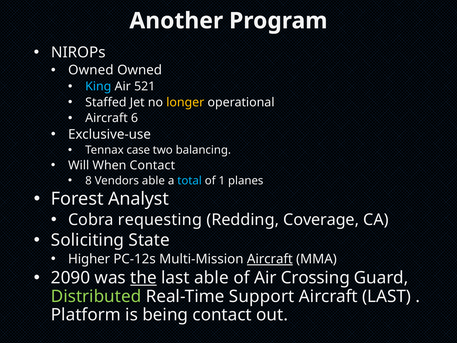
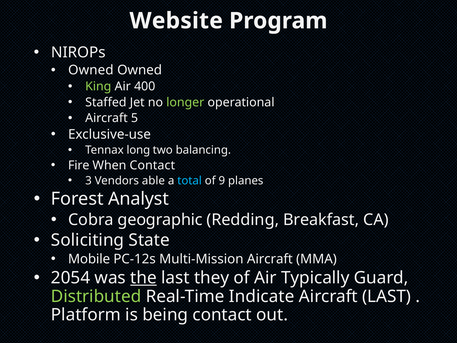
Another: Another -> Website (176, 21)
King colour: light blue -> light green (98, 86)
521: 521 -> 400 (145, 86)
longer colour: yellow -> light green (185, 102)
6: 6 -> 5 (135, 118)
case: case -> long (138, 150)
Will: Will -> Fire (79, 165)
8: 8 -> 3 (88, 180)
1: 1 -> 9 (222, 180)
requesting: requesting -> geographic (160, 220)
Coverage: Coverage -> Breakfast (321, 220)
Higher: Higher -> Mobile (89, 259)
Aircraft underline: present -> none (270, 259)
2090: 2090 -> 2054 (71, 278)
last able: able -> they (212, 278)
Crossing: Crossing -> Typically (315, 278)
Support: Support -> Indicate (262, 296)
